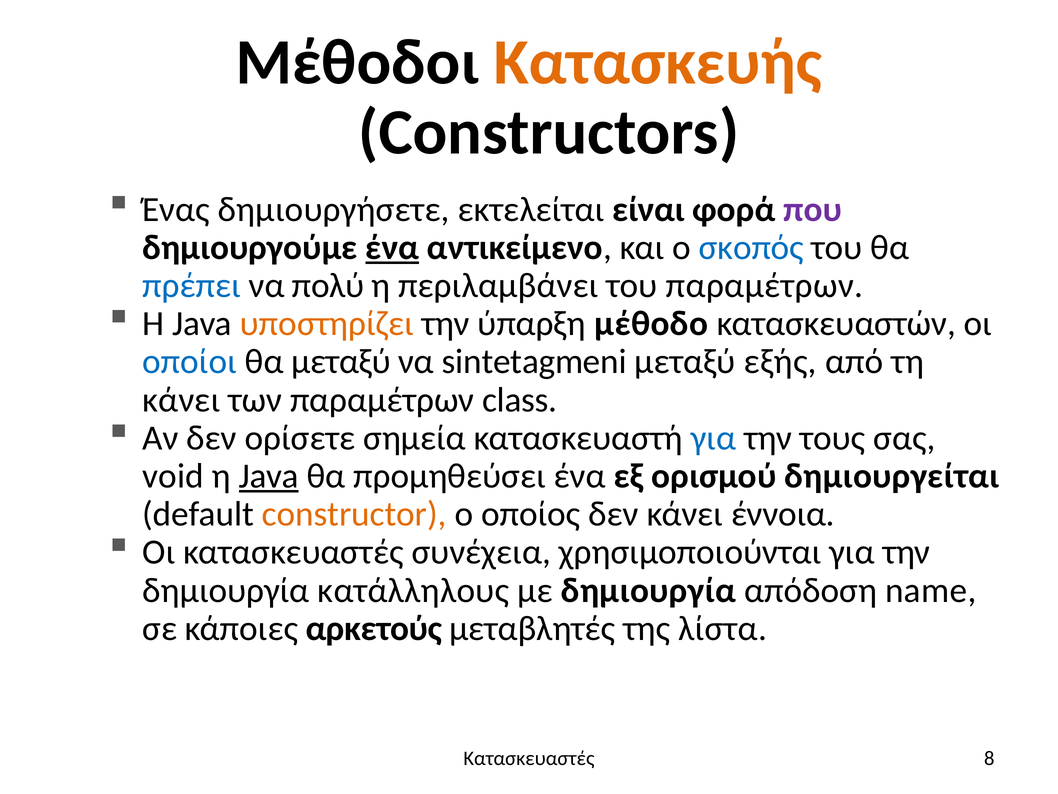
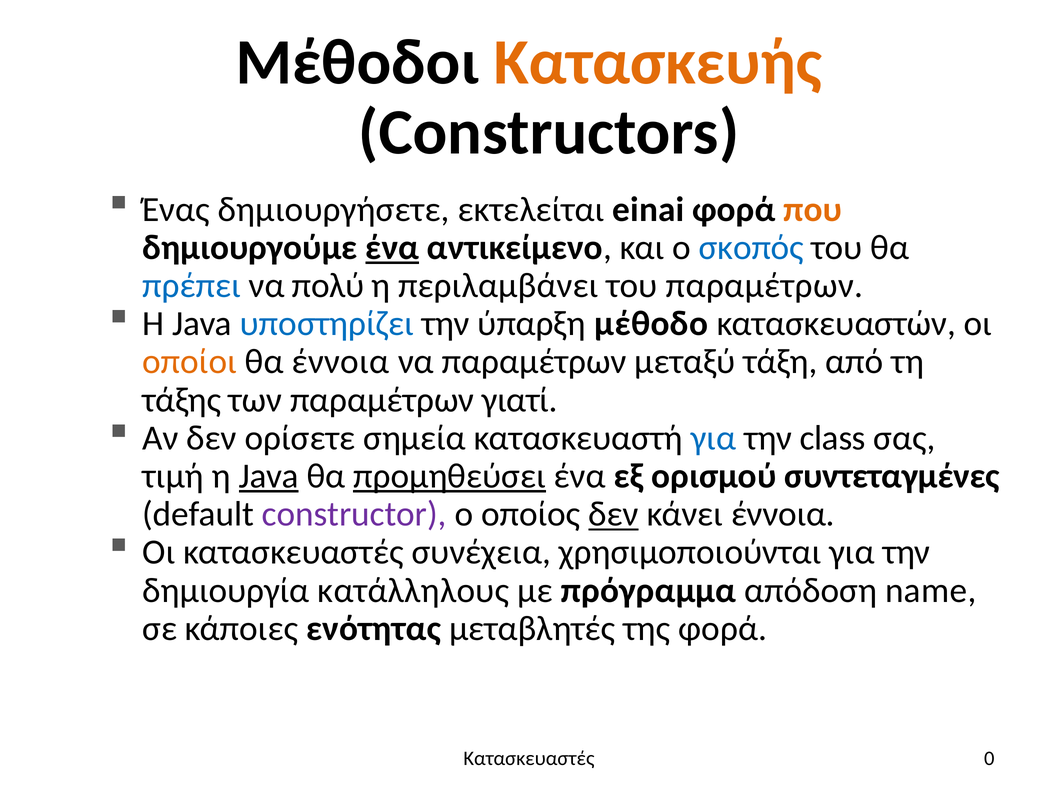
είναι: είναι -> einai (648, 209)
που colour: purple -> orange (813, 209)
υποστηρίζει colour: orange -> blue (327, 324)
οποίοι colour: blue -> orange (190, 362)
θα μεταξύ: μεταξύ -> έννοια (341, 362)
να sintetagmeni: sintetagmeni -> παραμέτρων (534, 362)
εξής: εξής -> τάξη (780, 362)
κάνει: κάνει -> τάξης (182, 400)
class: class -> γιατί (520, 400)
τους: τους -> class (833, 438)
void: void -> τιμή (173, 476)
προμηθεύσει underline: none -> present (449, 476)
δημιουργείται: δημιουργείται -> συντεταγμένες (892, 476)
constructor colour: orange -> purple (354, 514)
δεν underline: none -> present (613, 514)
με δημιουργία: δημιουργία -> πρόγραμμα (649, 590)
αρκετούς: αρκετούς -> ενότητας (374, 628)
της λίστα: λίστα -> φορά (723, 628)
8: 8 -> 0 (989, 758)
